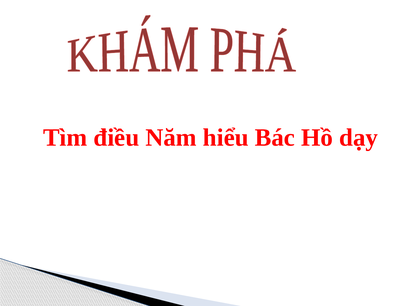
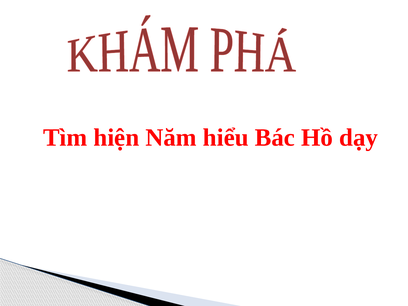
điều: điều -> hiện (116, 138)
